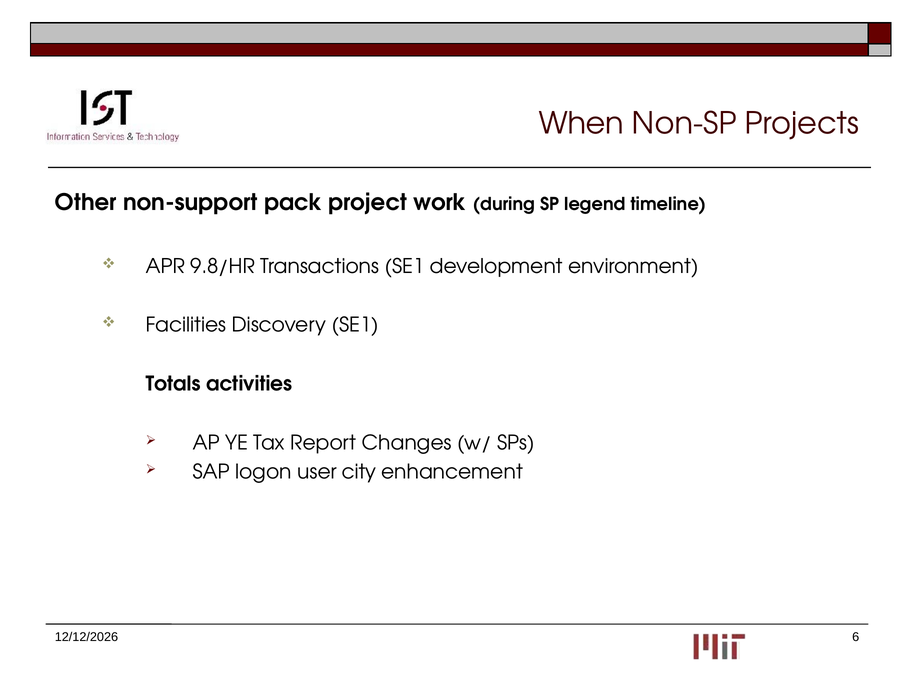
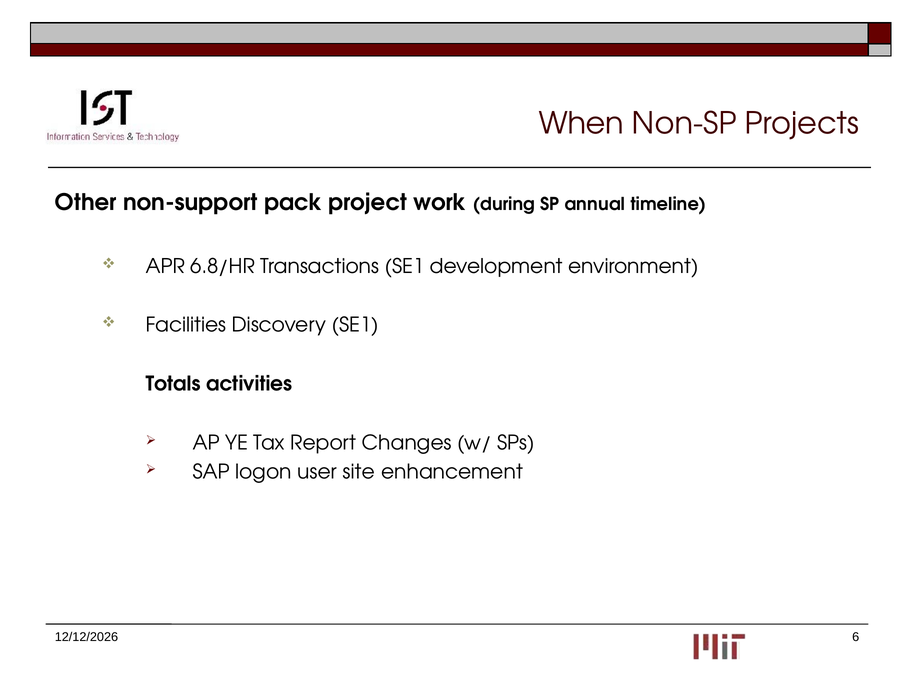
legend: legend -> annual (595, 204)
9.8/HR: 9.8/HR -> 6.8/HR (223, 267)
city: city -> site (359, 473)
